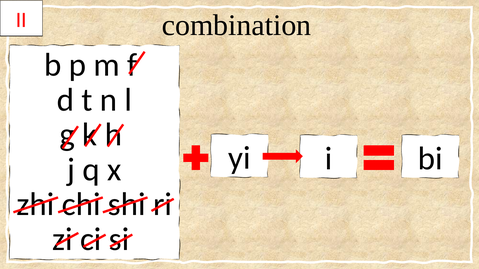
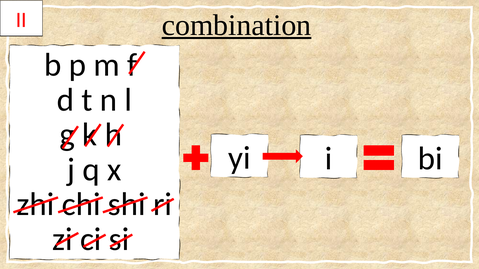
combination underline: none -> present (237, 25)
